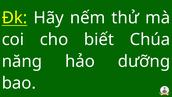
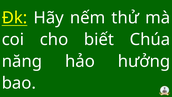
dưỡng: dưỡng -> hưởng (144, 61)
